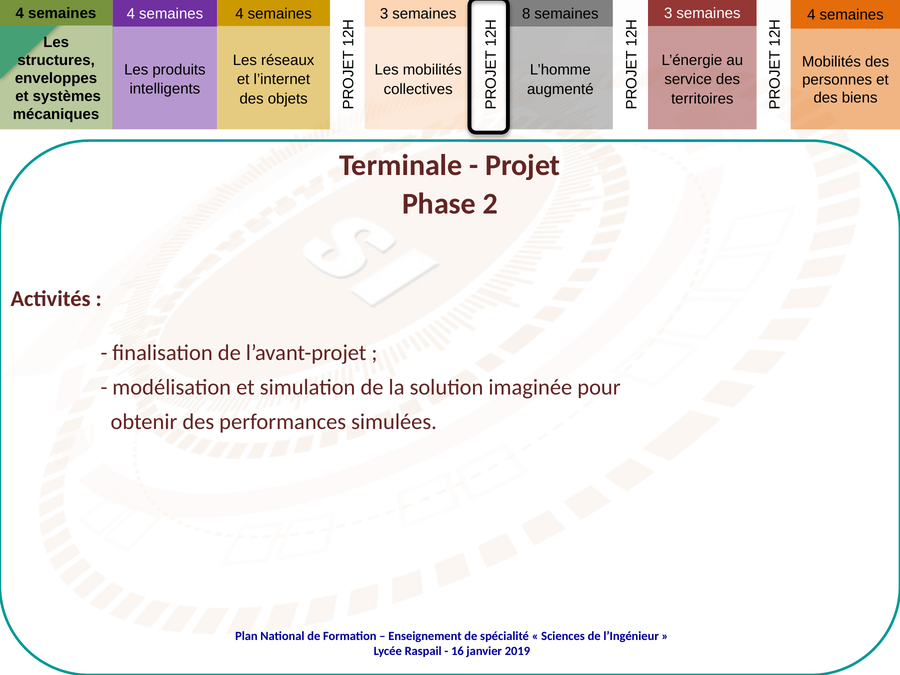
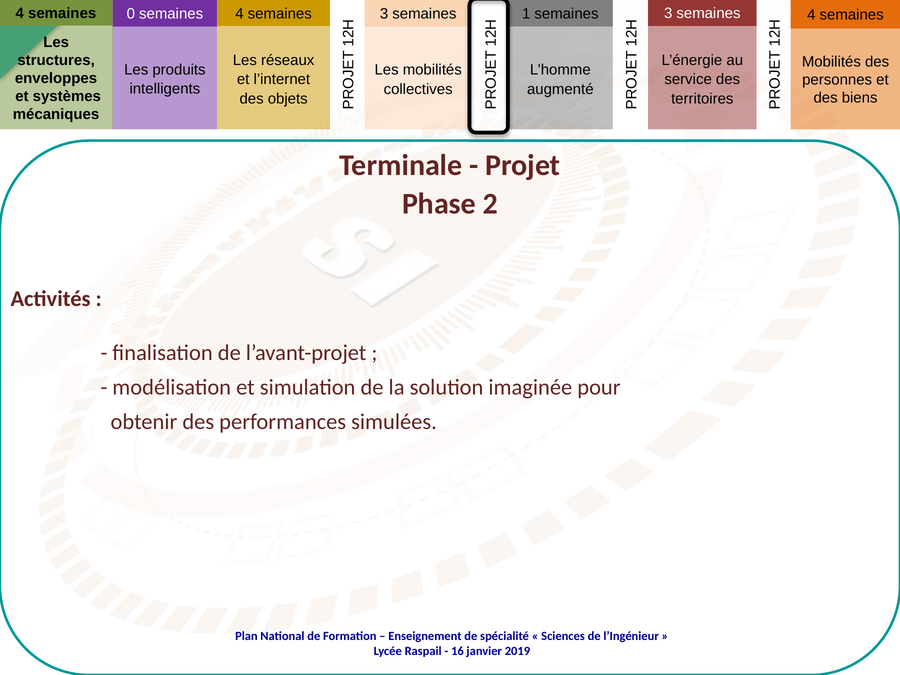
4: 4 -> 0 (131, 14)
semaines 8: 8 -> 1 (526, 14)
